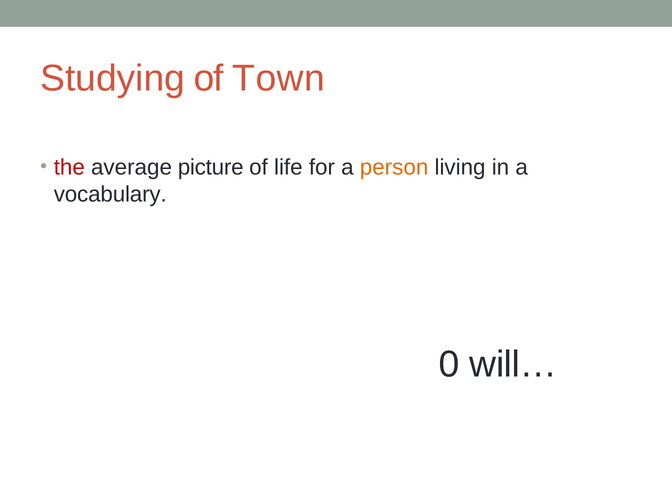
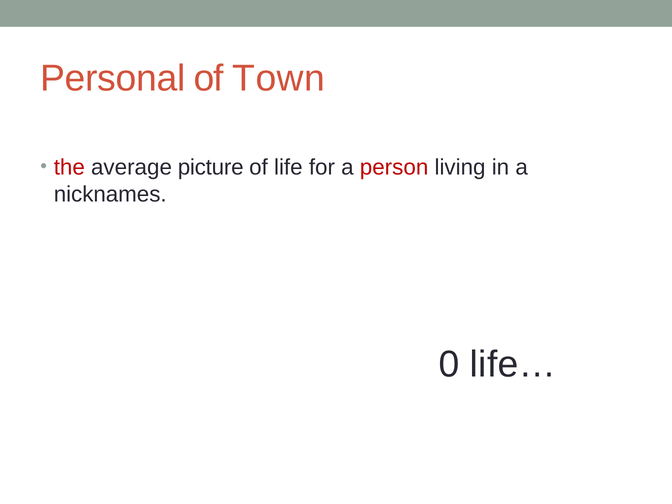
Studying: Studying -> Personal (113, 78)
person colour: orange -> red (394, 167)
vocabulary: vocabulary -> nicknames (110, 194)
will…: will… -> life… (513, 364)
